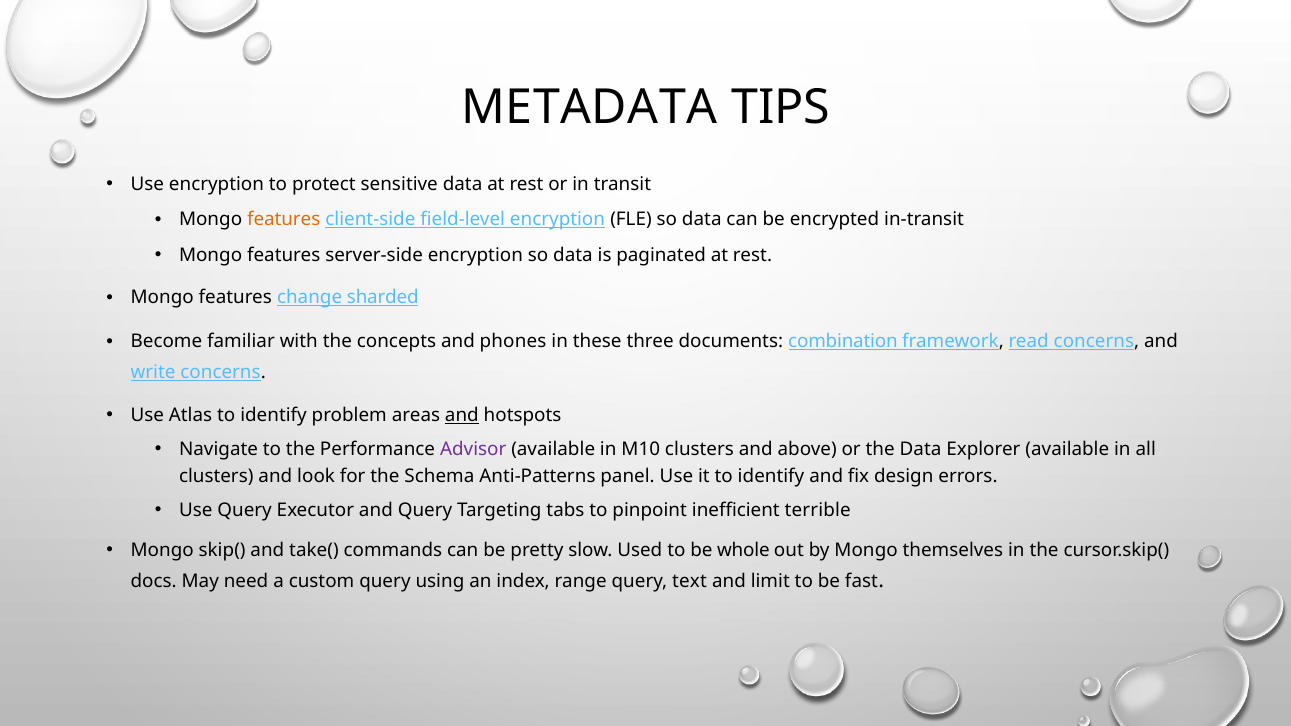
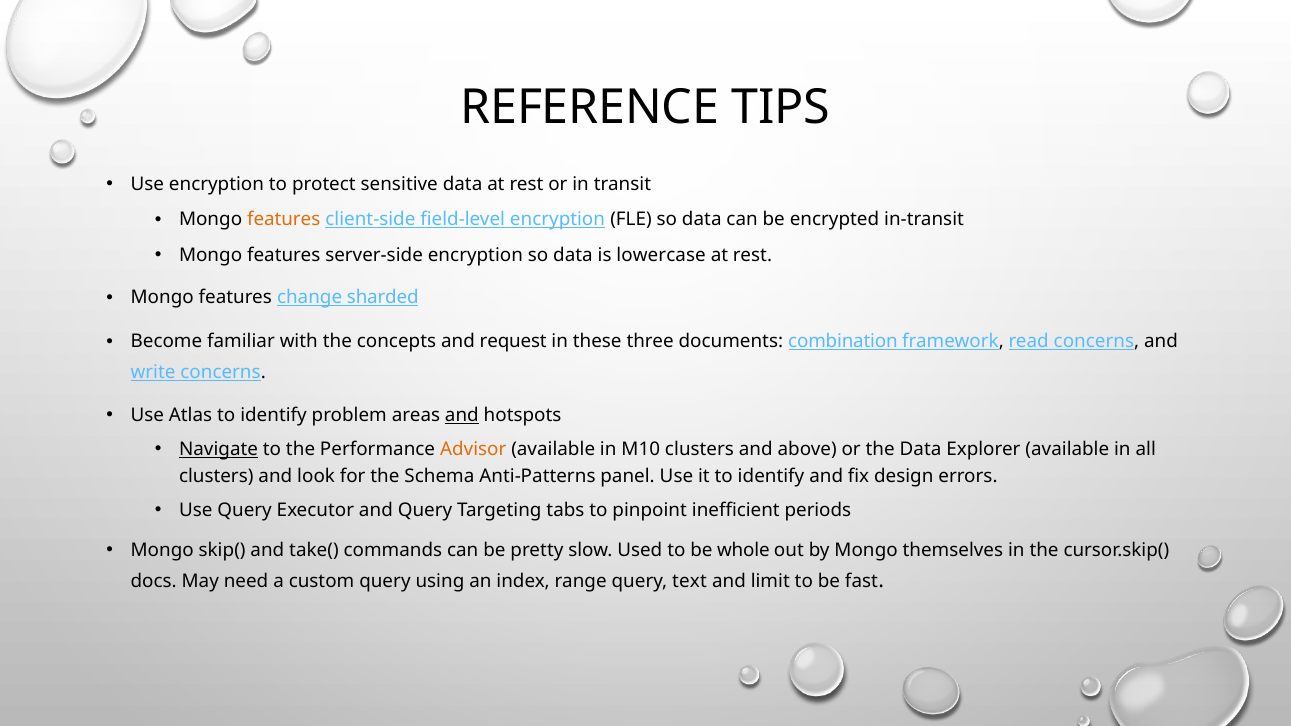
METADATA: METADATA -> REFERENCE (590, 108)
paginated: paginated -> lowercase (661, 256)
phones: phones -> request (513, 341)
Navigate underline: none -> present (219, 449)
Advisor colour: purple -> orange (473, 449)
terrible: terrible -> periods (818, 510)
